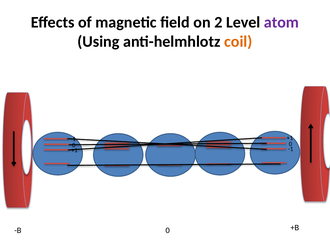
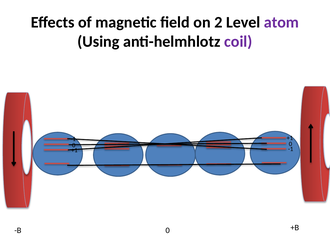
coil colour: orange -> purple (238, 42)
